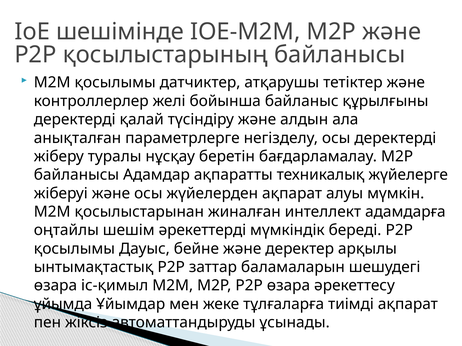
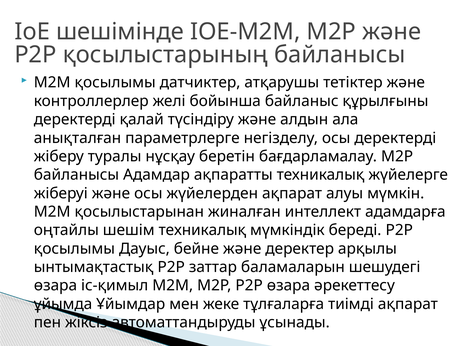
шешім әрекеттерді: әрекеттерді -> техникалық (202, 231)
